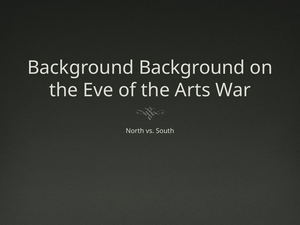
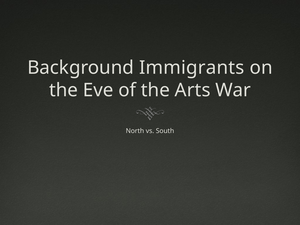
Background Background: Background -> Immigrants (192, 68)
